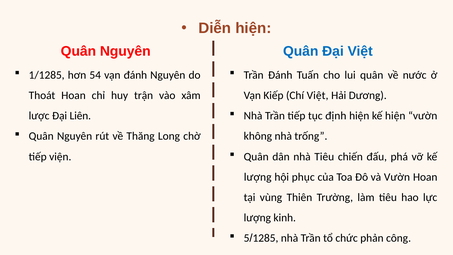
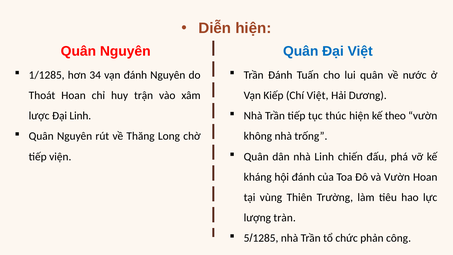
54: 54 -> 34 (95, 75)
định: định -> thúc (336, 116)
kế hiện: hiện -> theo (395, 116)
Đại Liên: Liên -> Linh (80, 116)
nhà Tiêu: Tiêu -> Linh (324, 156)
lượng: lượng -> kháng (258, 177)
hội phục: phục -> đánh (303, 177)
kinh: kinh -> tràn (285, 218)
